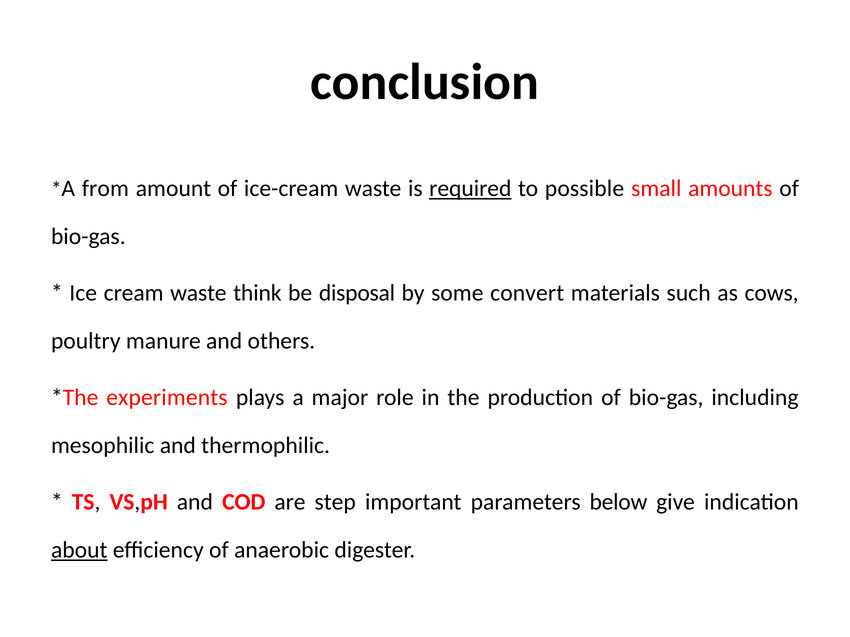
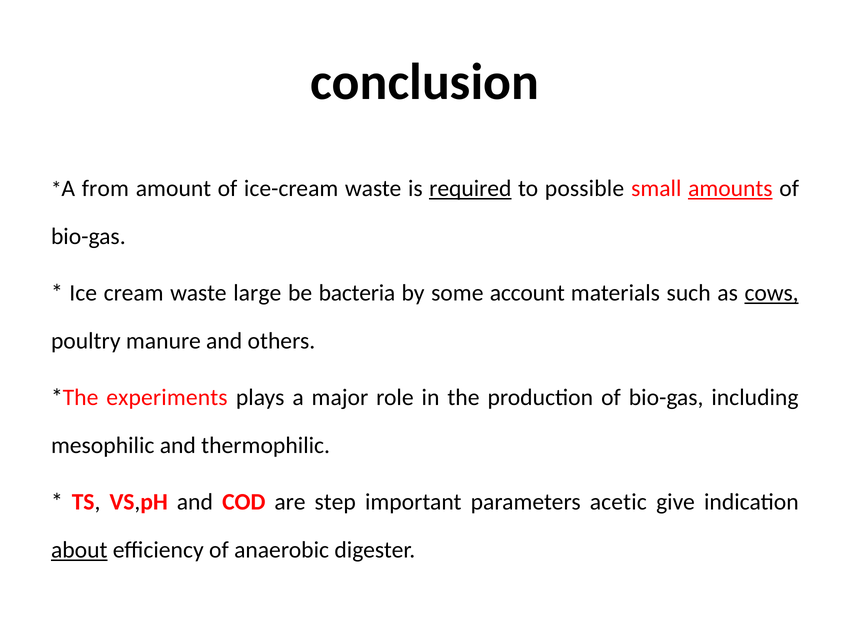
amounts underline: none -> present (730, 189)
think: think -> large (257, 293)
disposal: disposal -> bacteria (357, 293)
convert: convert -> account (527, 293)
cows underline: none -> present (772, 293)
below: below -> acetic (618, 502)
